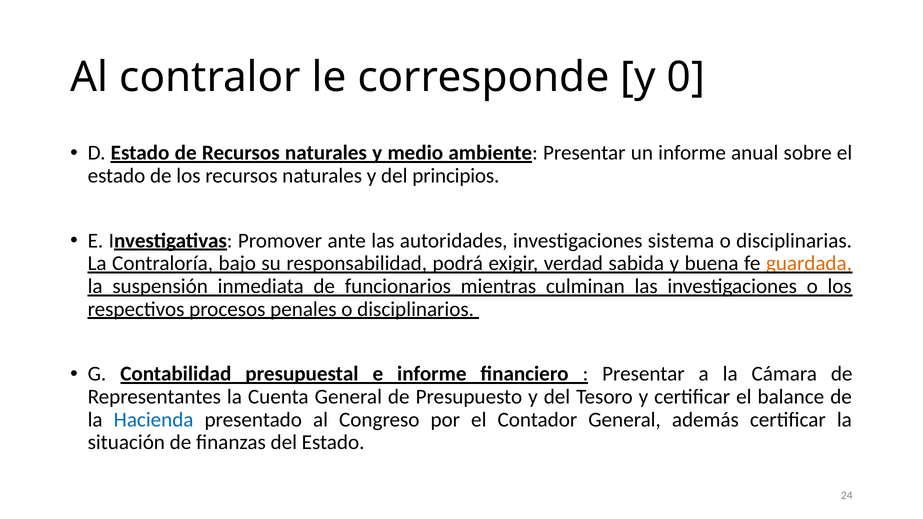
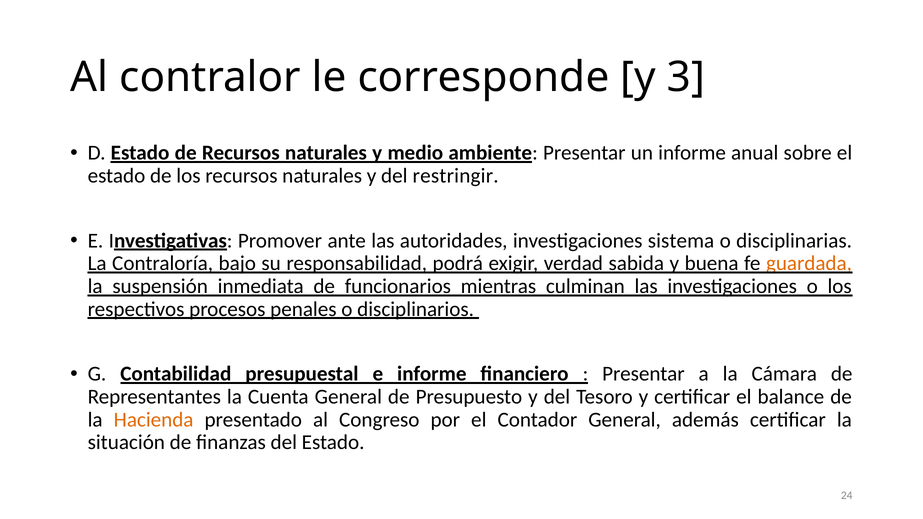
0: 0 -> 3 (686, 78)
principios: principios -> restringir (456, 176)
Hacienda colour: blue -> orange (154, 420)
